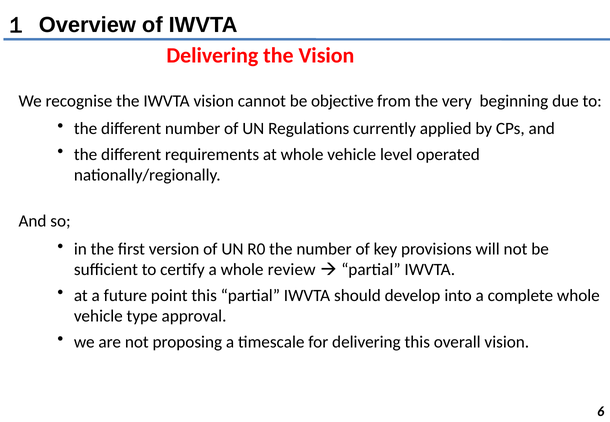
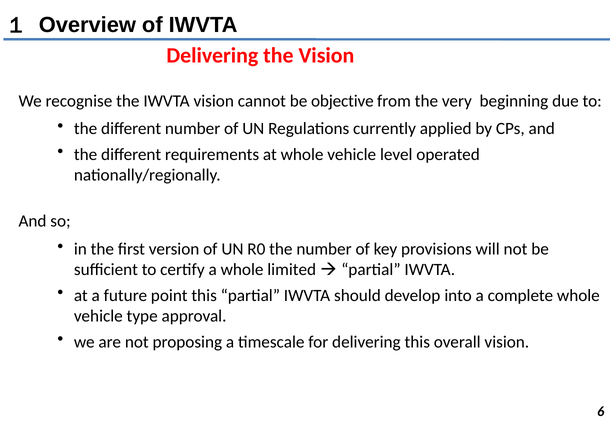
review: review -> limited (292, 270)
